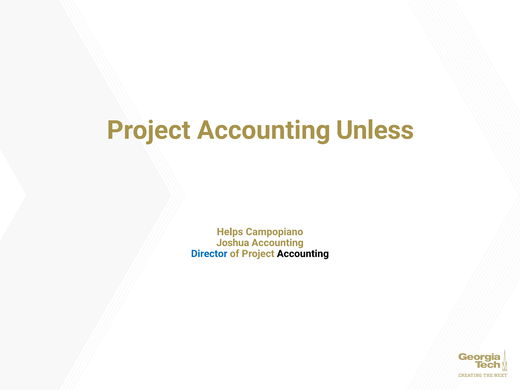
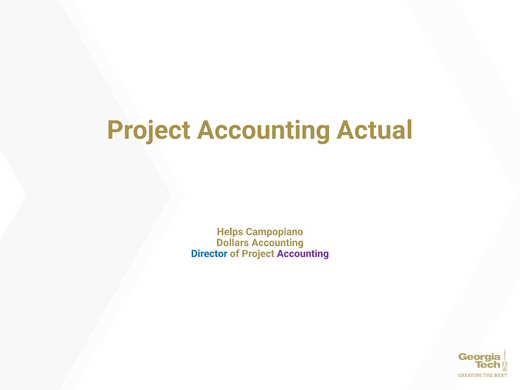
Unless: Unless -> Actual (375, 130)
Joshua: Joshua -> Dollars (233, 243)
Accounting colour: black -> purple (303, 254)
